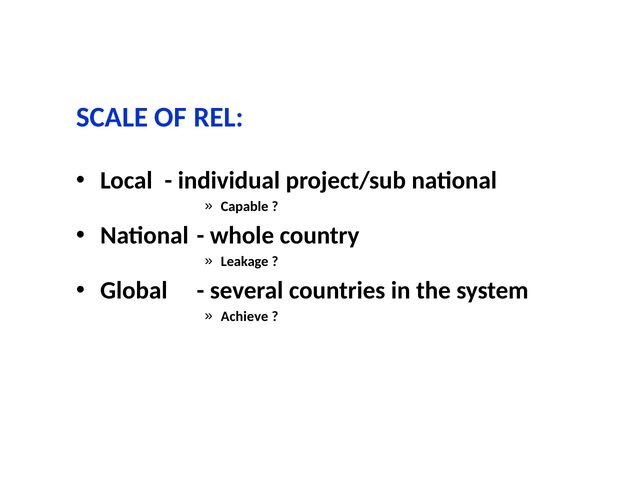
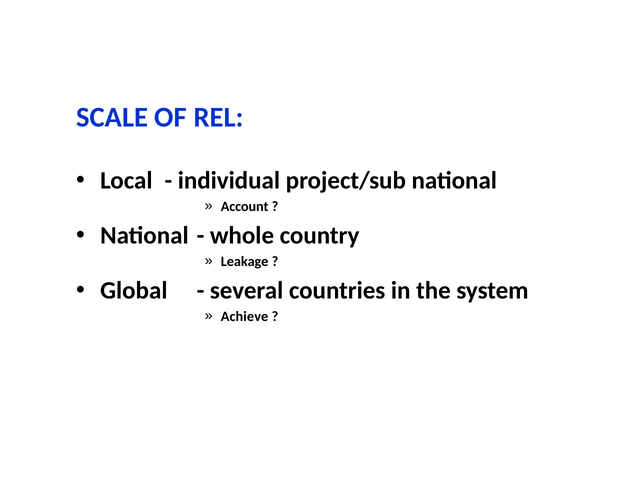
Capable: Capable -> Account (245, 206)
